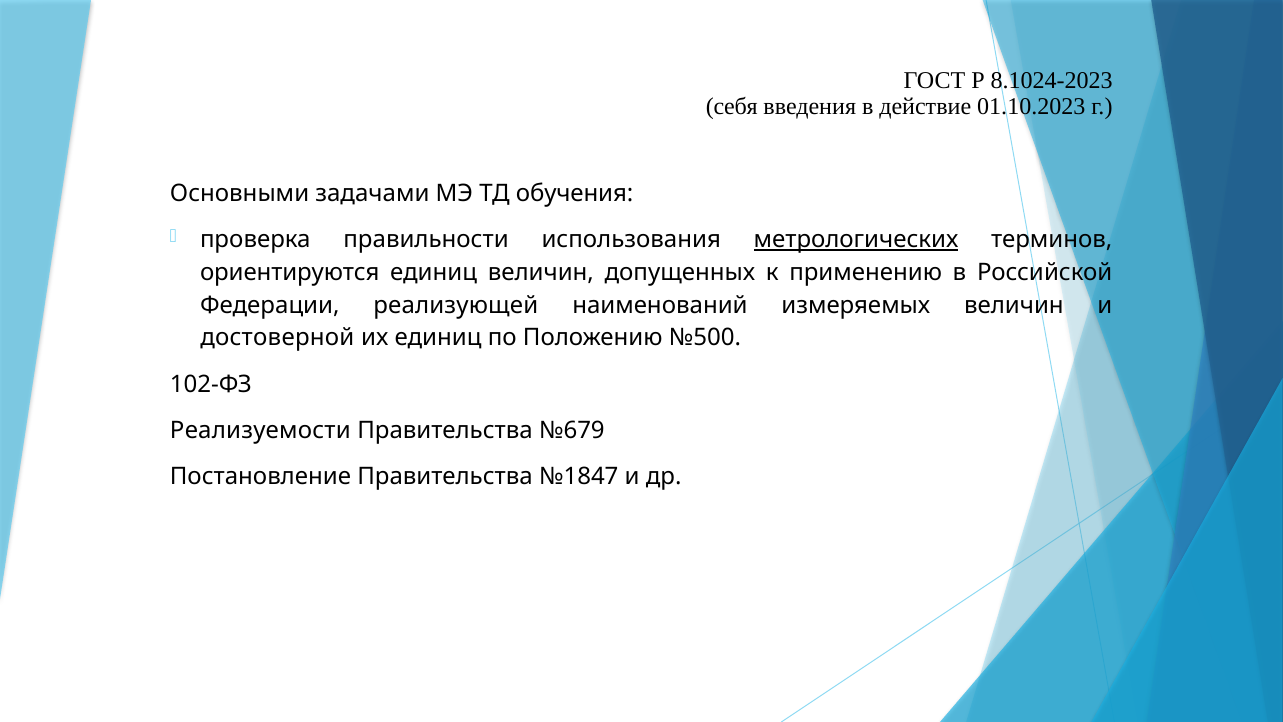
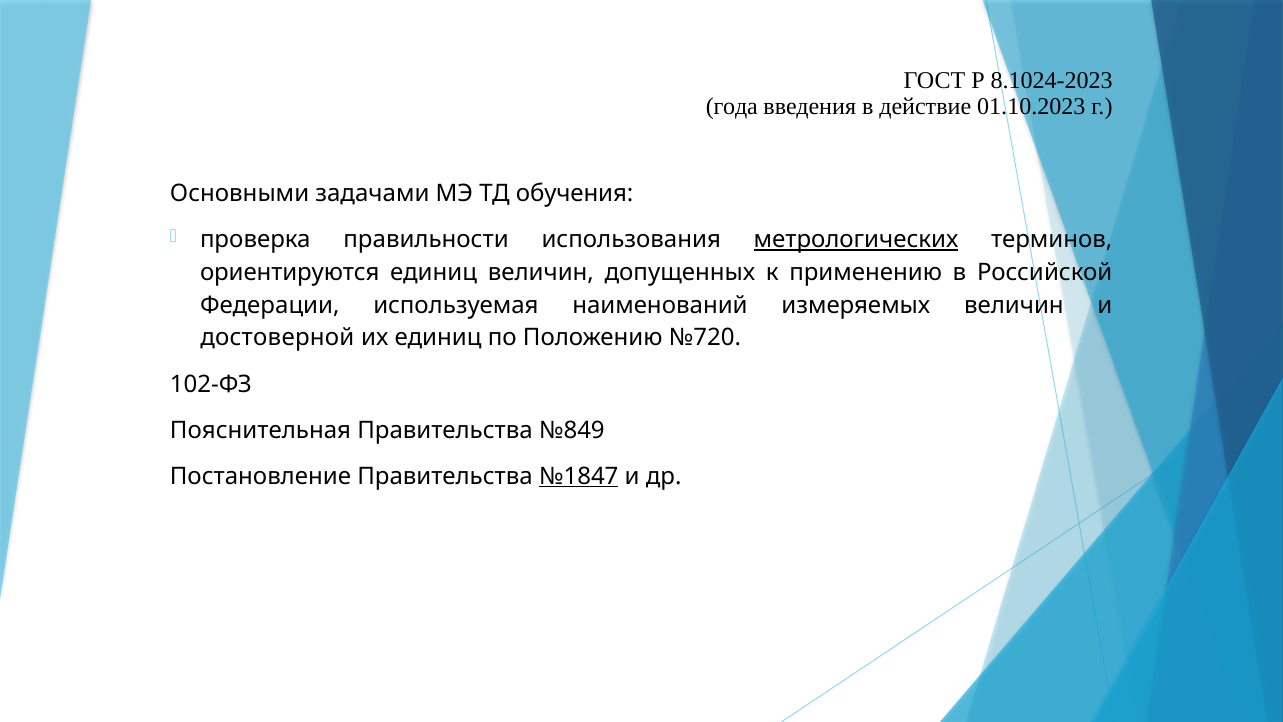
себя: себя -> года (732, 107)
реализующей: реализующей -> используемая (456, 305)
№500: №500 -> №720 (705, 338)
Реализуемости: Реализуемости -> Пояснительная (261, 430)
№679: №679 -> №849 (572, 430)
№1847 underline: none -> present (579, 476)
